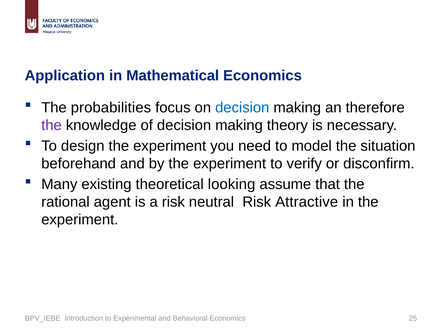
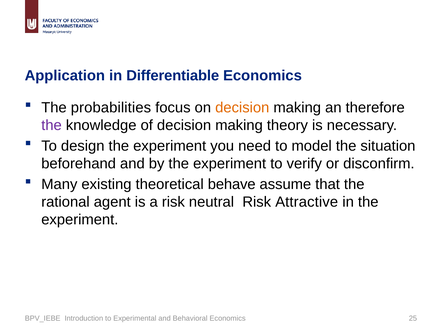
Mathematical: Mathematical -> Differentiable (173, 76)
decision colour: blue -> orange (242, 108)
looking: looking -> behave (232, 184)
